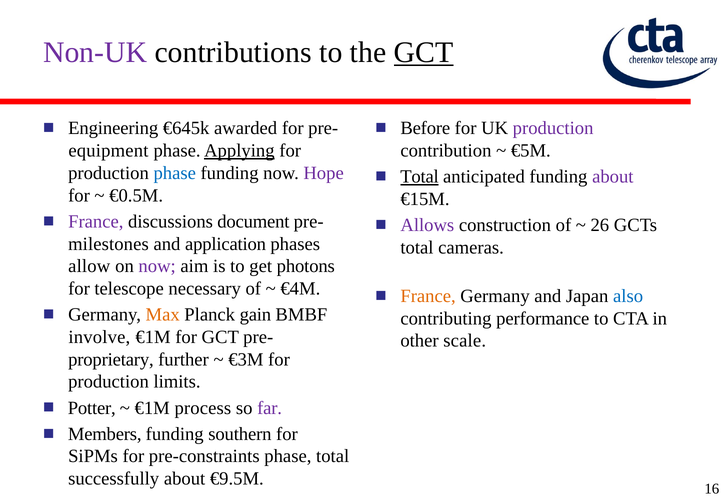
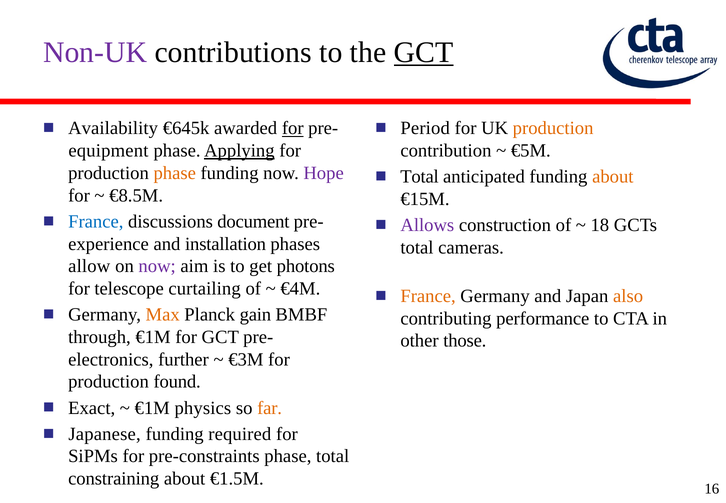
Engineering: Engineering -> Availability (113, 128)
for underline: none -> present (293, 128)
Before: Before -> Period (425, 128)
production colour: purple -> orange (553, 128)
phase colour: blue -> orange (175, 173)
Total underline: present -> none (420, 177)
about colour: purple -> orange (613, 177)
€0.5M: €0.5M -> €8.5M (136, 195)
France colour: purple -> blue (96, 221)
26: 26 -> 18 (600, 225)
milestones: milestones -> experience (109, 244)
application: application -> installation (226, 244)
necessary: necessary -> curtailing (205, 288)
also colour: blue -> orange (628, 296)
involve: involve -> through (99, 337)
scale: scale -> those (465, 341)
proprietary: proprietary -> electronics (111, 359)
limits: limits -> found (177, 381)
Potter: Potter -> Exact (92, 408)
process: process -> physics (203, 408)
far colour: purple -> orange (270, 408)
Members: Members -> Japanese (105, 434)
southern: southern -> required (240, 434)
successfully: successfully -> constraining (114, 478)
€9.5M: €9.5M -> €1.5M (237, 478)
